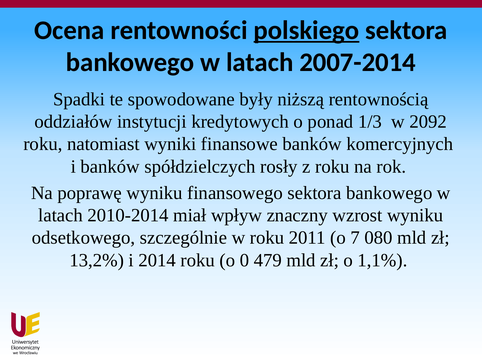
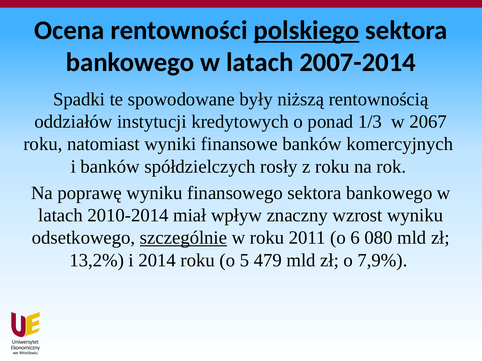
2092: 2092 -> 2067 (428, 122)
szczególnie underline: none -> present (183, 238)
7: 7 -> 6 (355, 238)
0: 0 -> 5 (244, 261)
1,1%: 1,1% -> 7,9% (383, 261)
